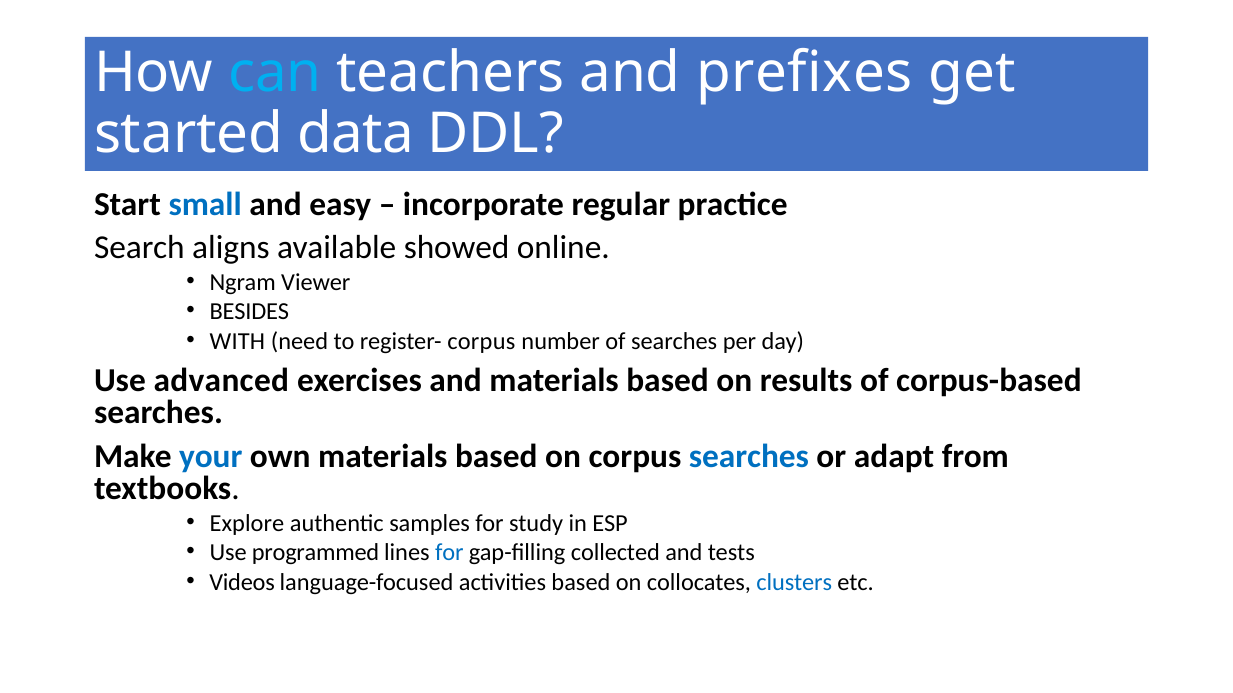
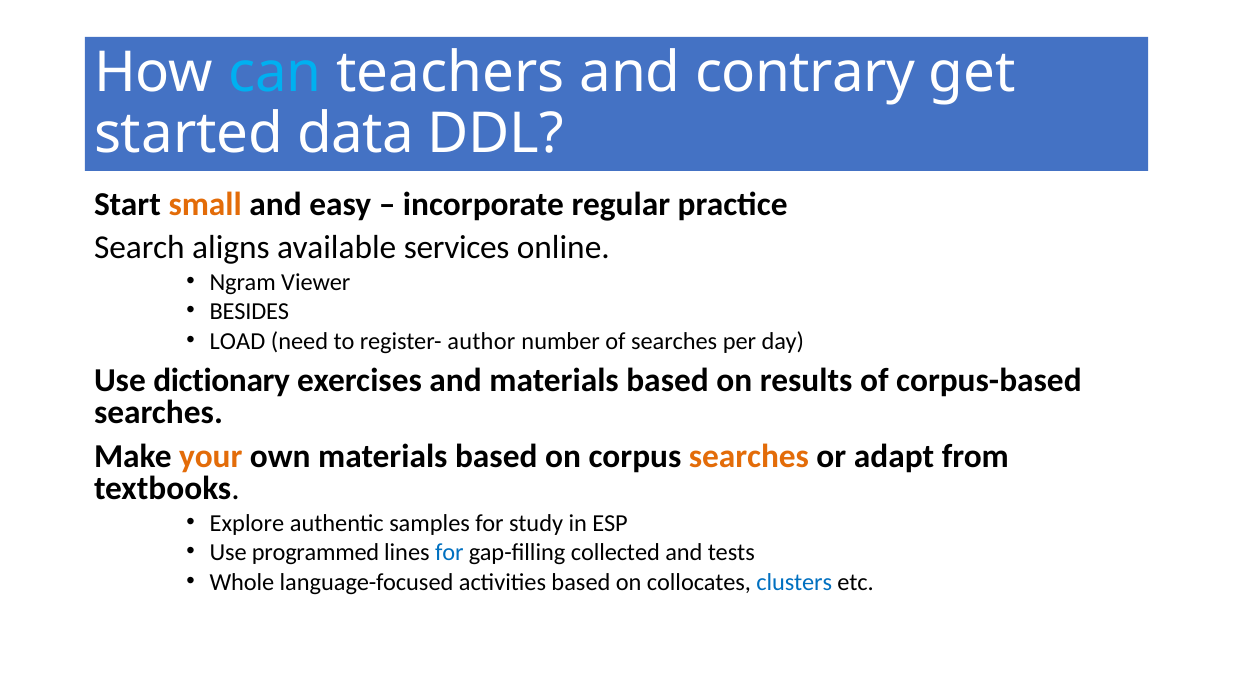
prefixes: prefixes -> contrary (805, 73)
small colour: blue -> orange (205, 204)
showed: showed -> services (457, 248)
WITH: WITH -> LOAD (237, 341)
register- corpus: corpus -> author (481, 341)
advanced: advanced -> dictionary (222, 381)
your colour: blue -> orange (211, 457)
searches colour: blue -> orange (749, 457)
Videos: Videos -> Whole (242, 582)
